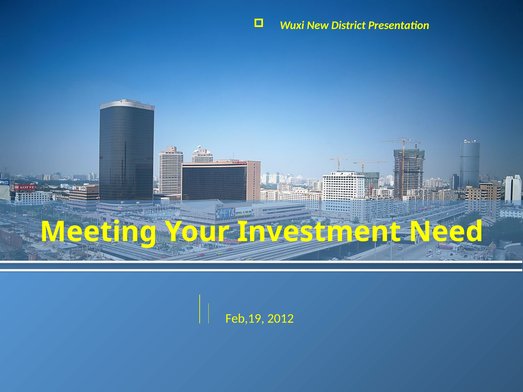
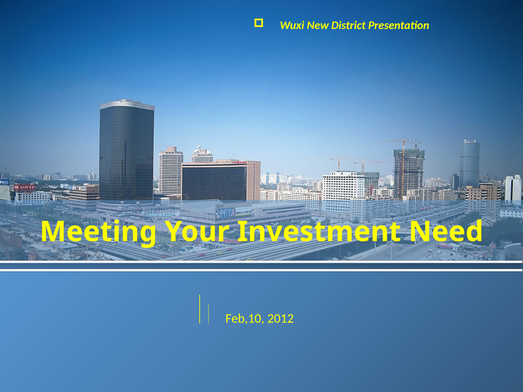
Feb,19: Feb,19 -> Feb,10 (245, 319)
